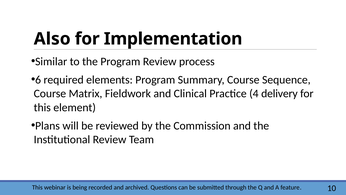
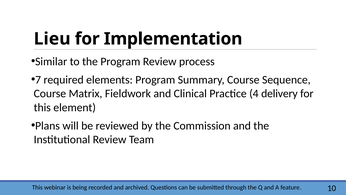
Also: Also -> Lieu (52, 39)
6: 6 -> 7 (38, 80)
